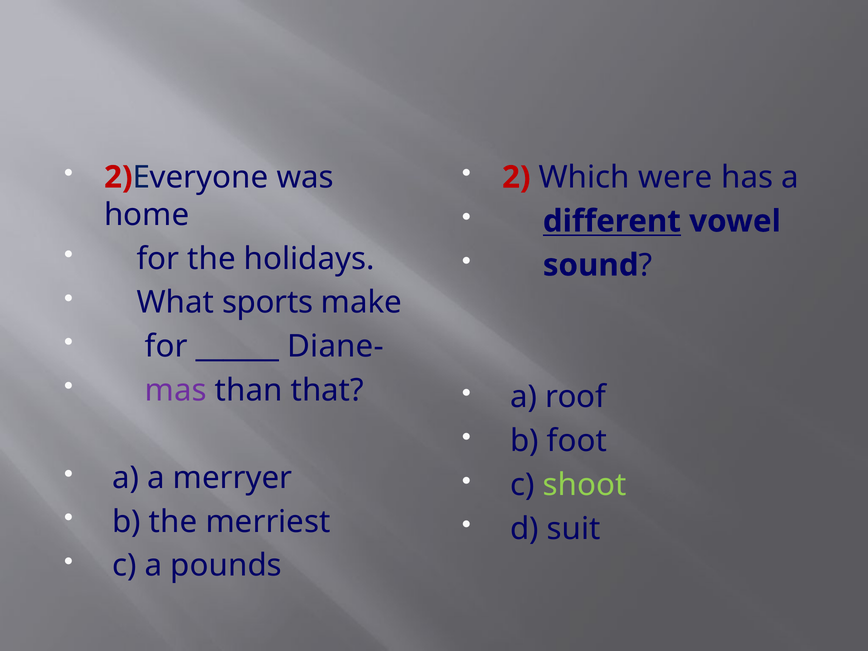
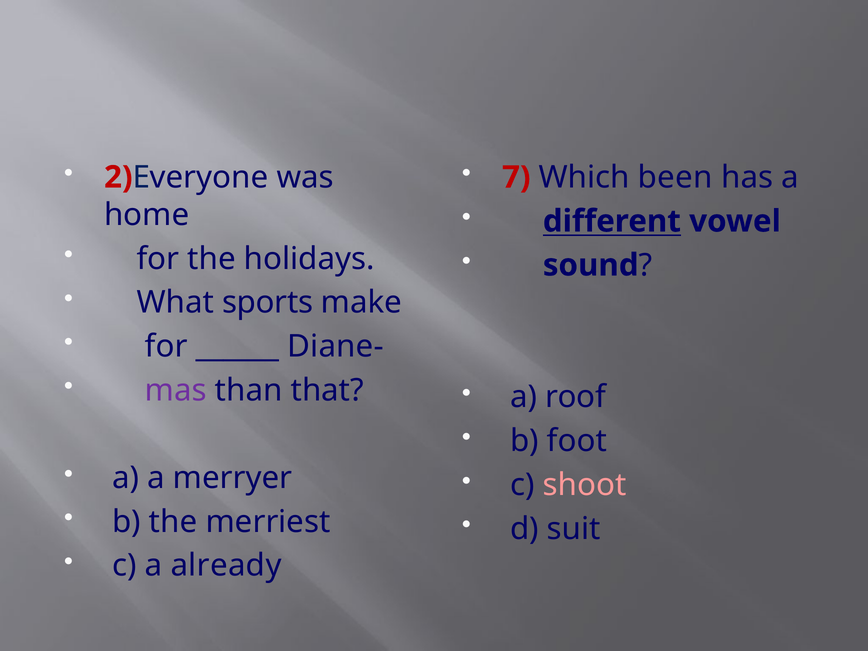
2: 2 -> 7 (516, 177)
were: were -> been (675, 177)
shoot colour: light green -> pink (584, 485)
pounds: pounds -> already (226, 566)
